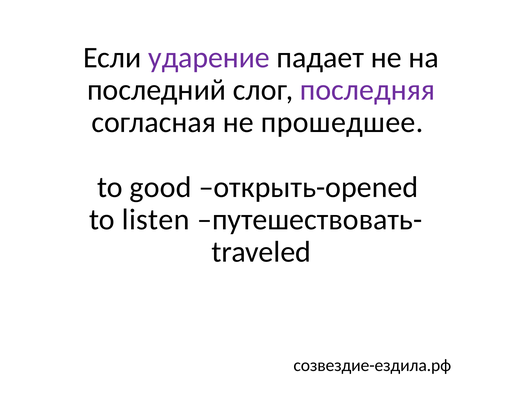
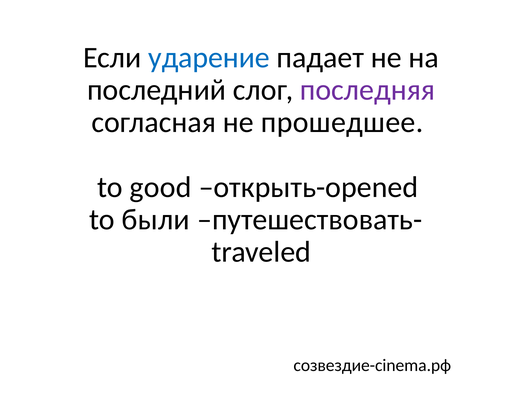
ударение colour: purple -> blue (209, 58)
listen: listen -> были (156, 220)
созвездие-ездила.рф: созвездие-ездила.рф -> созвездие-cinema.рф (372, 366)
